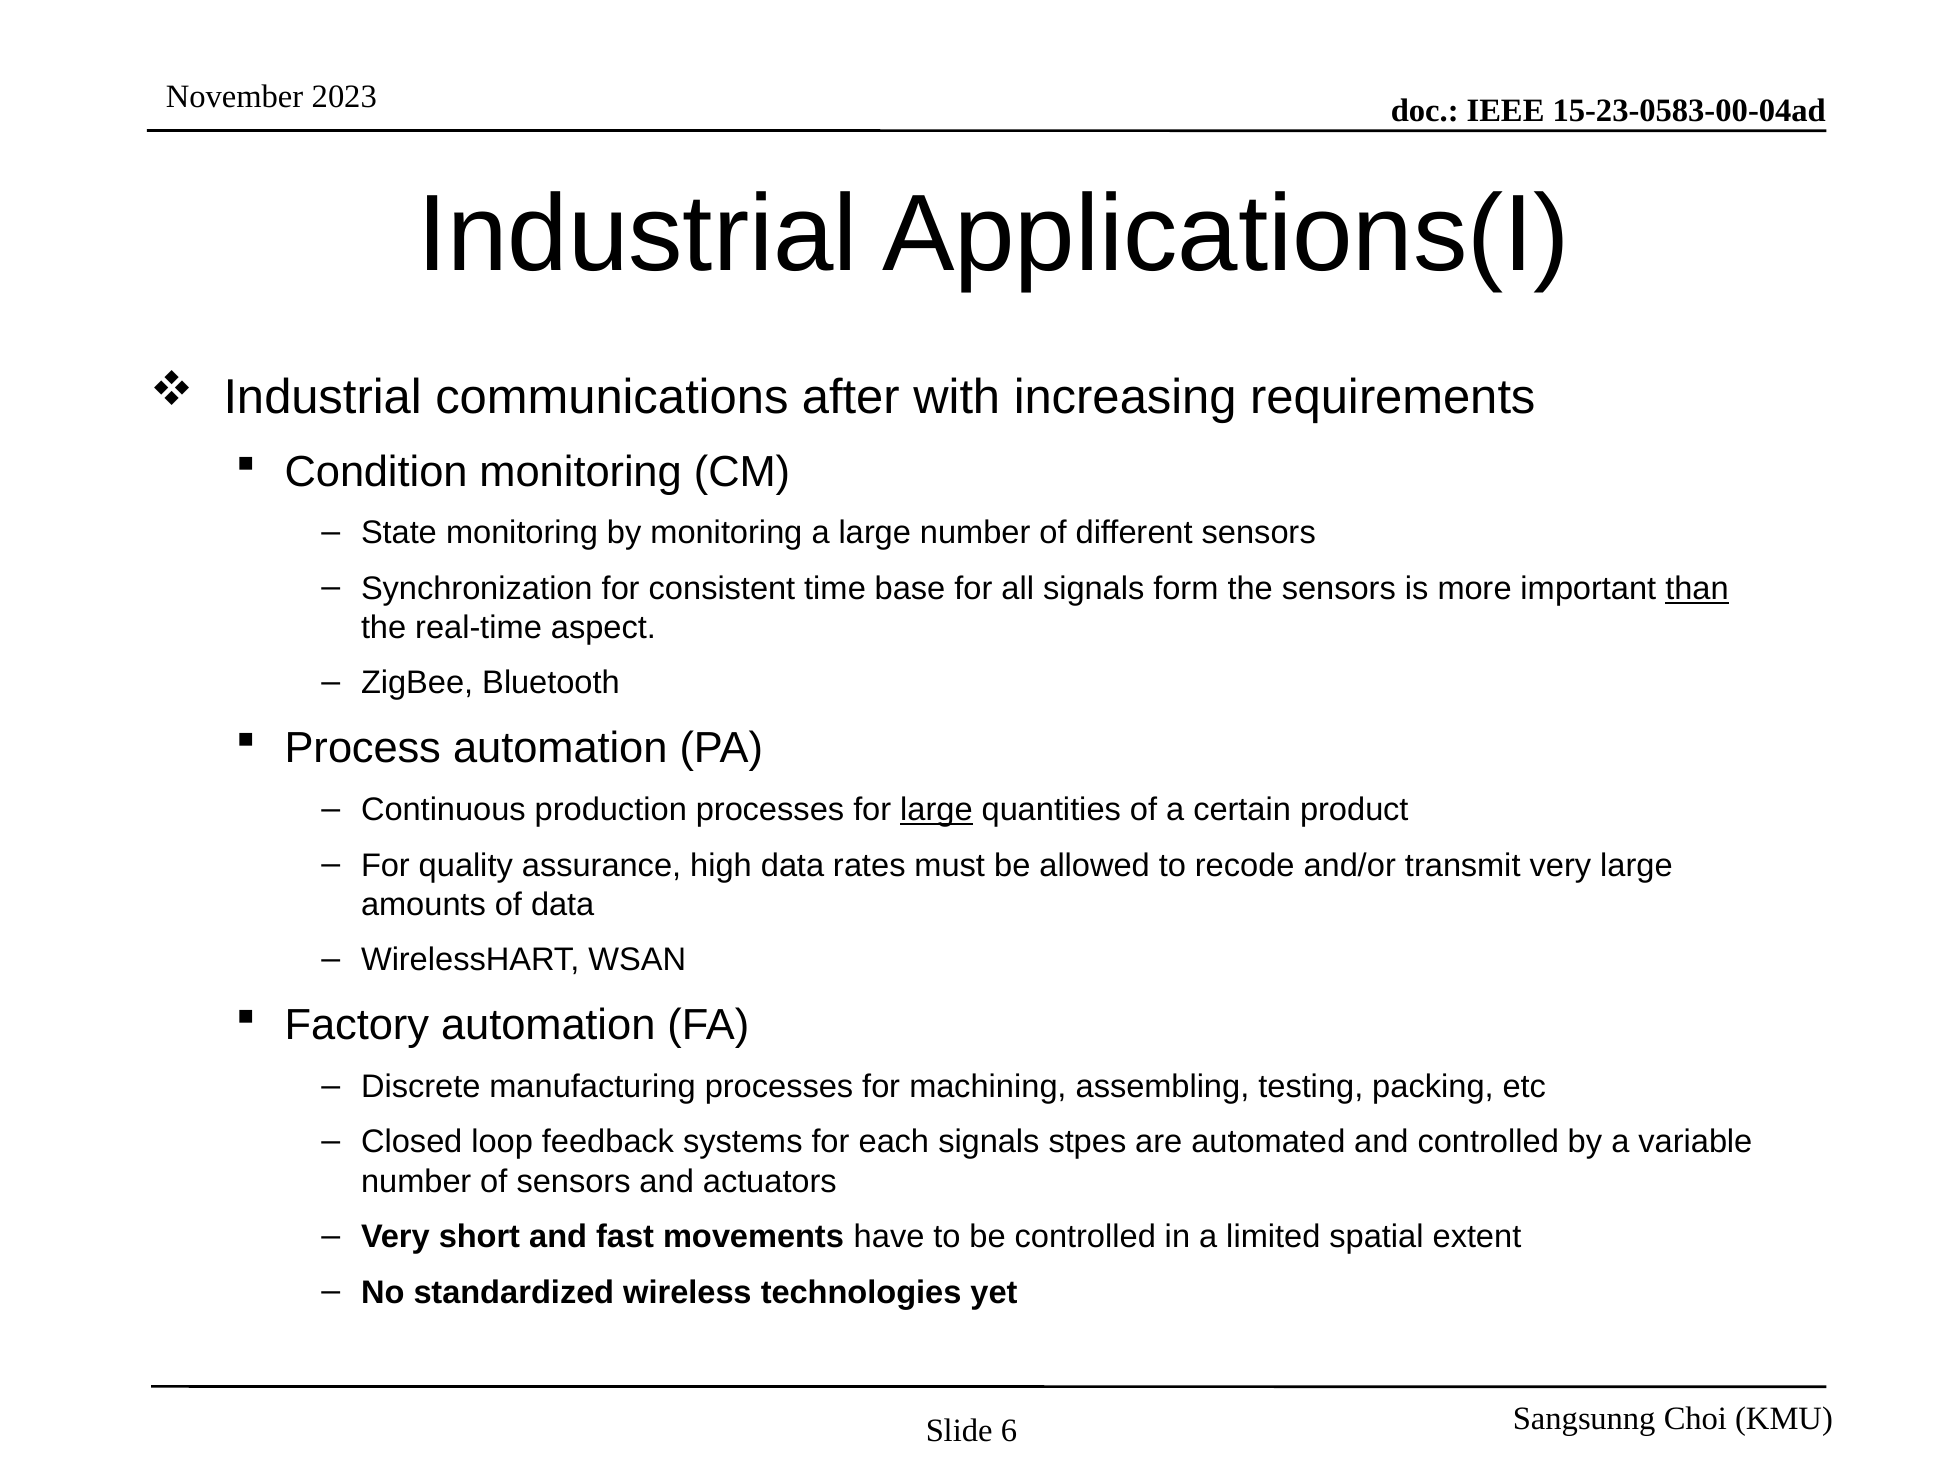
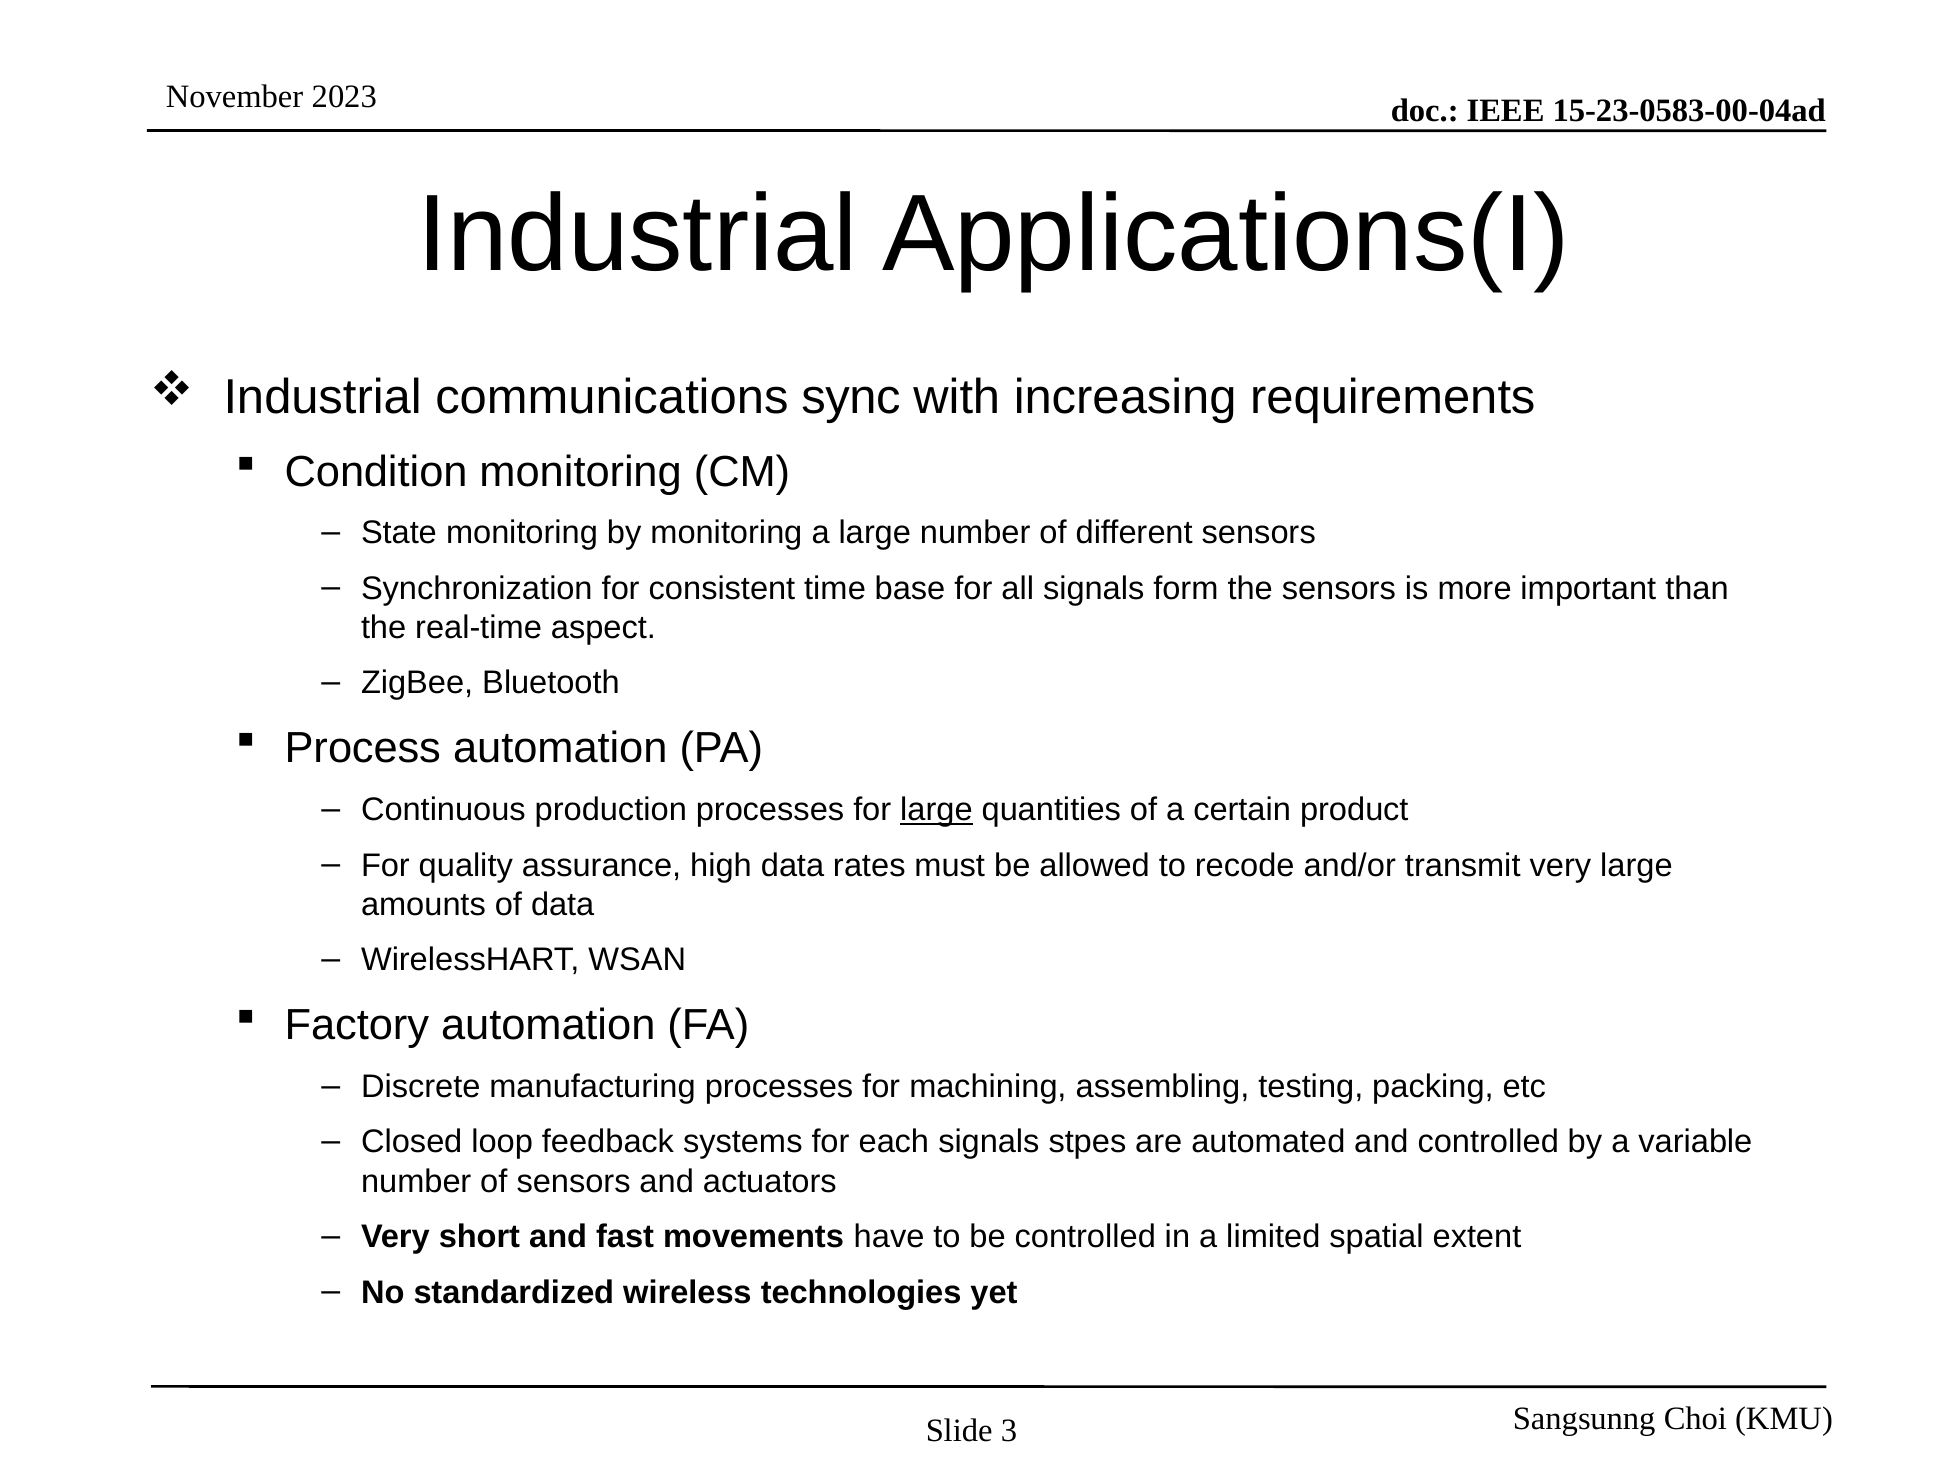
after: after -> sync (851, 398)
than underline: present -> none (1697, 588)
6: 6 -> 3 (1009, 1431)
